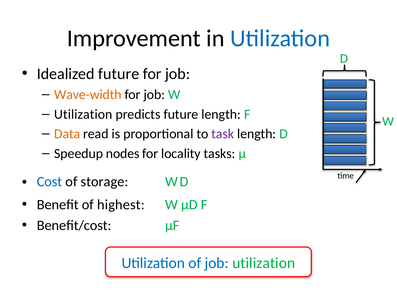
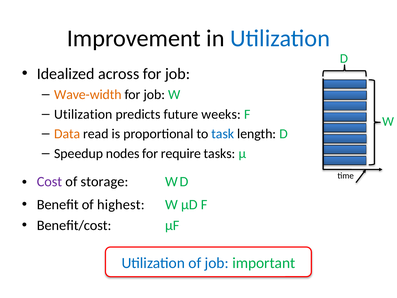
Idealized future: future -> across (119, 74)
future length: length -> weeks (221, 114)
task colour: purple -> blue (223, 134)
locality: locality -> require (181, 153)
Cost colour: blue -> purple (50, 181)
job utilization: utilization -> important (264, 263)
